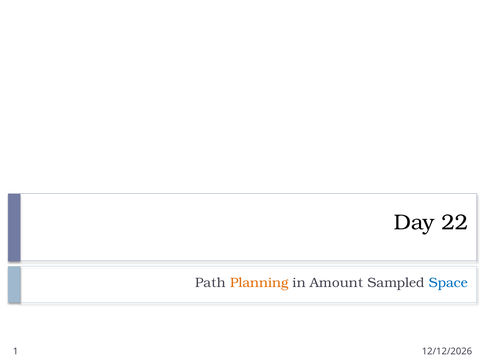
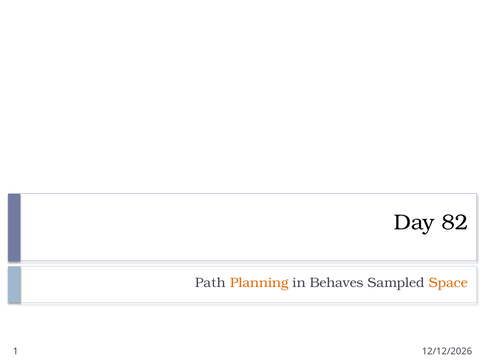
22: 22 -> 82 (455, 223)
Amount: Amount -> Behaves (337, 283)
Space colour: blue -> orange (448, 283)
